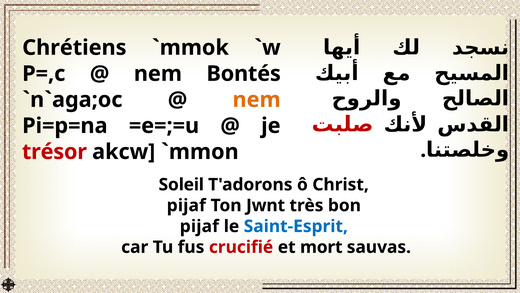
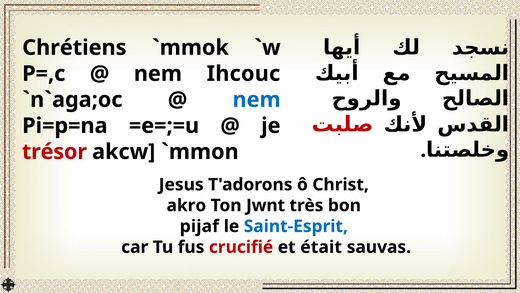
Bontés: Bontés -> Ihcouc (243, 74)
nem colour: orange -> blue (257, 100)
Soleil: Soleil -> Jesus (181, 184)
pijaf: pijaf -> akro (186, 205)
mort: mort -> était (321, 247)
